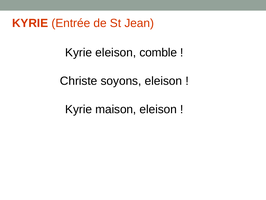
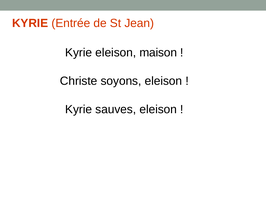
comble: comble -> maison (158, 52)
maison: maison -> sauves (116, 109)
